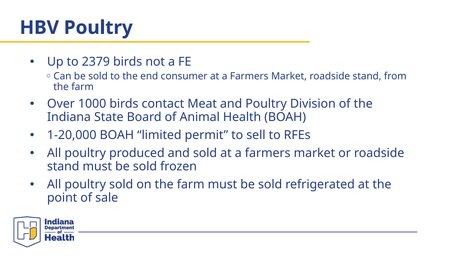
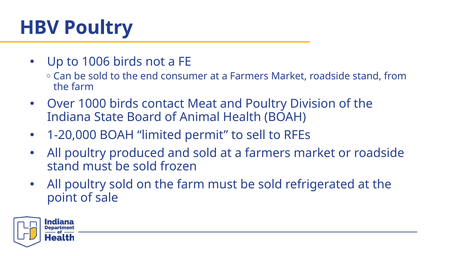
2379: 2379 -> 1006 (96, 62)
